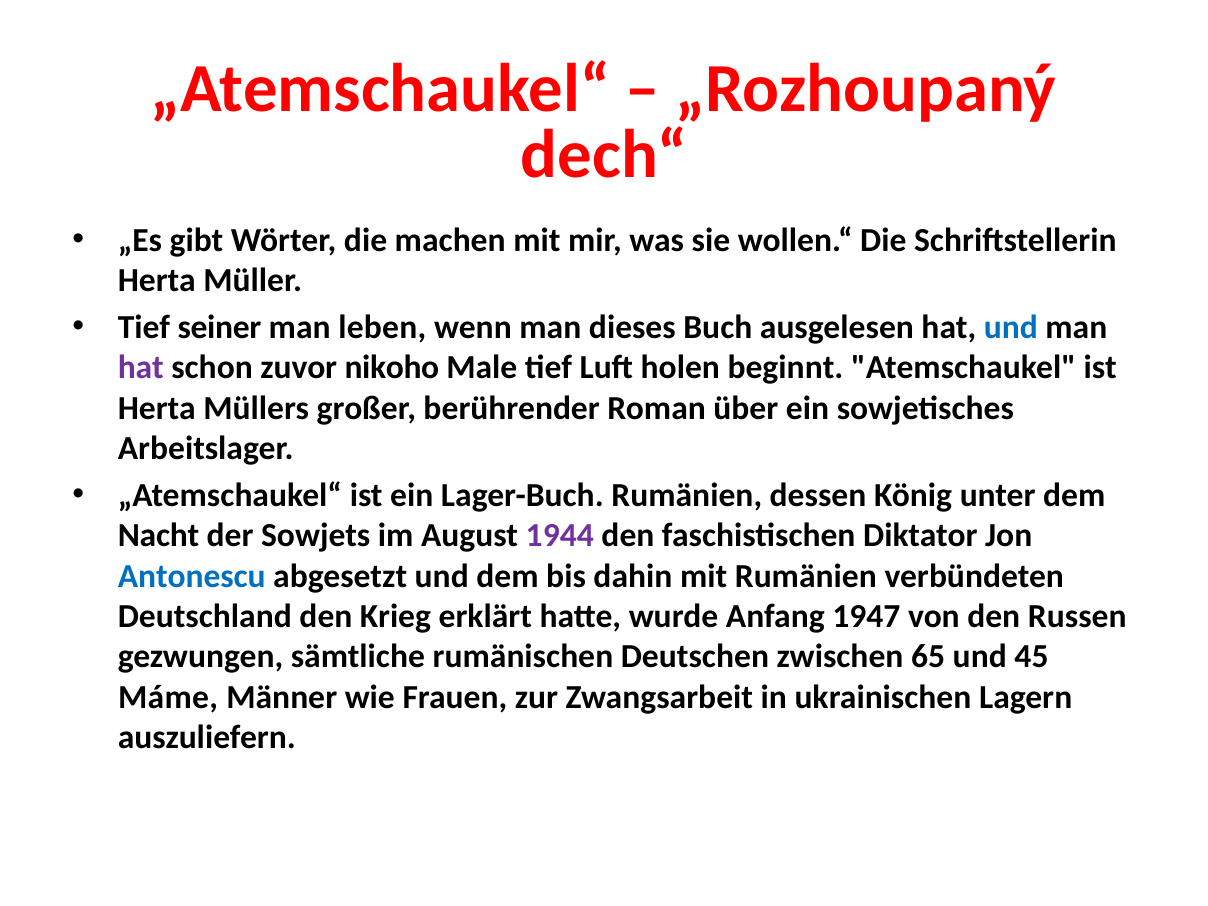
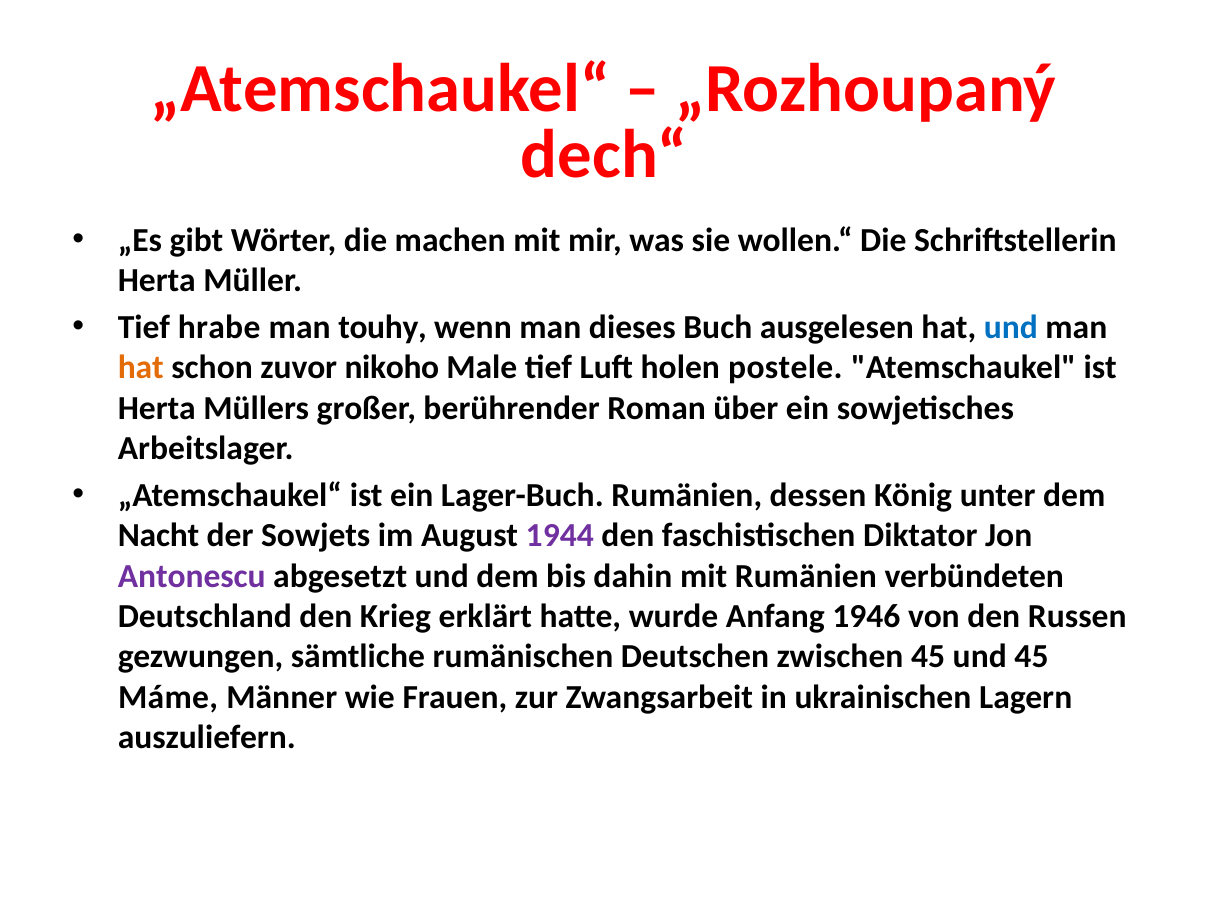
seiner: seiner -> hrabe (219, 327)
leben: leben -> touhy (383, 327)
hat colour: purple -> orange (141, 368)
beginnt: beginnt -> postele (785, 368)
Antonescu colour: blue -> purple (192, 576)
1947: 1947 -> 1946 (866, 616)
zwischen 65: 65 -> 45 (928, 657)
